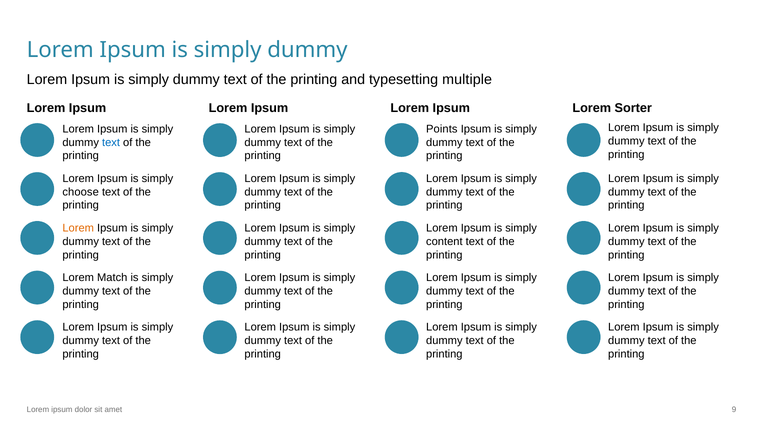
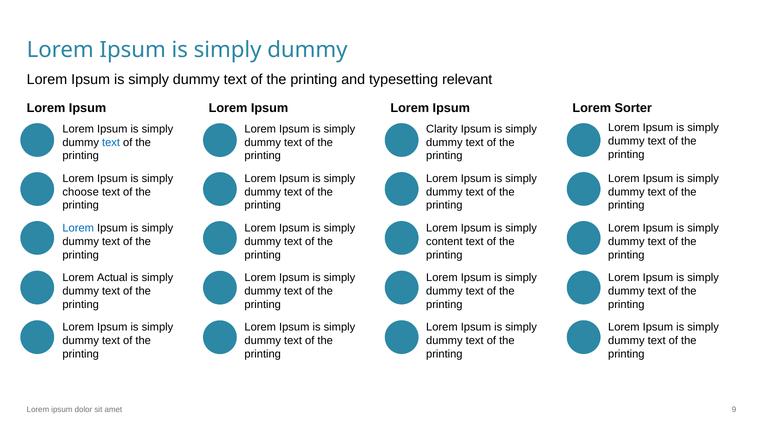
multiple: multiple -> relevant (467, 79)
Points: Points -> Clarity (442, 129)
Lorem colour: orange -> blue (78, 228)
Match: Match -> Actual (112, 278)
